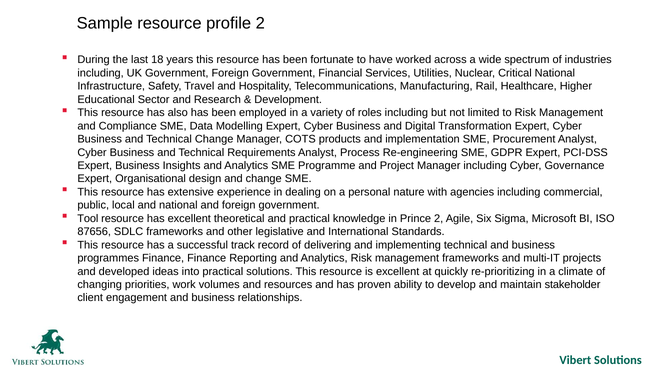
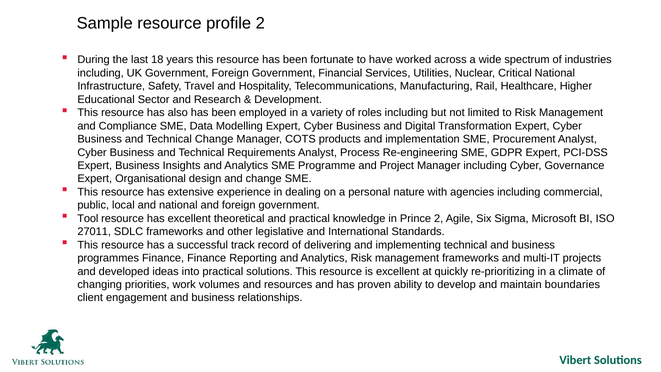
87656: 87656 -> 27011 (94, 232)
stakeholder: stakeholder -> boundaries (572, 284)
